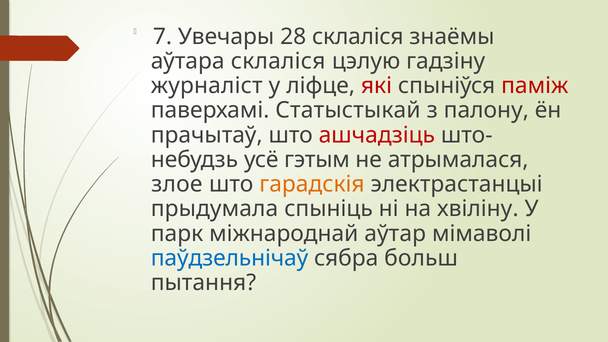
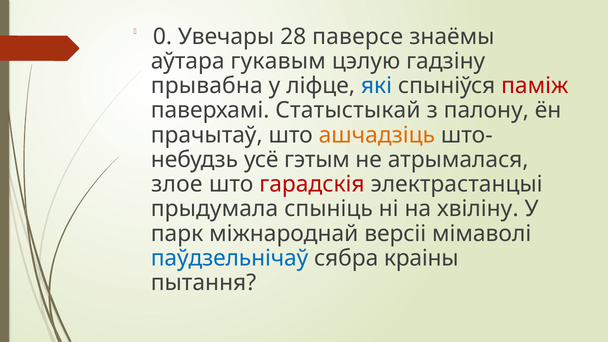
7: 7 -> 0 (162, 37)
28 склаліся: склаліся -> паверсе (358, 37)
аўтара склаліся: склаліся -> гукавым (278, 61)
журналіст: журналіст -> прывабна (207, 86)
які colour: red -> blue (376, 86)
ашчадзіць colour: red -> orange (377, 135)
гарадскія colour: orange -> red (312, 184)
аўтар: аўтар -> версіі (395, 234)
больш: больш -> краіны (421, 258)
